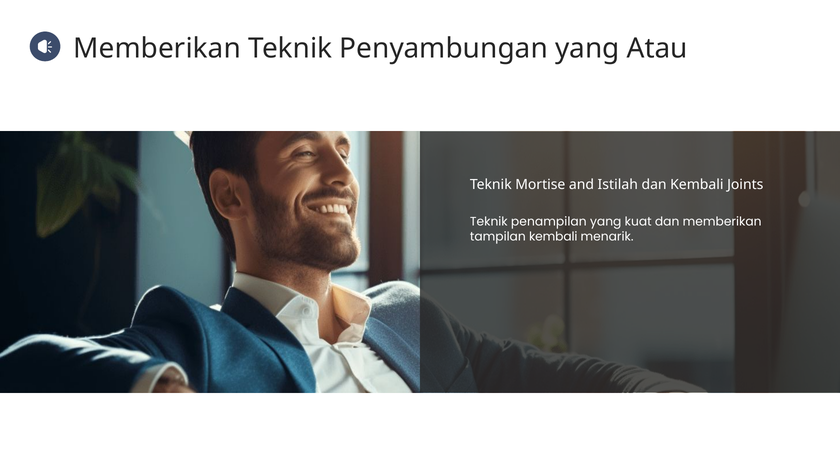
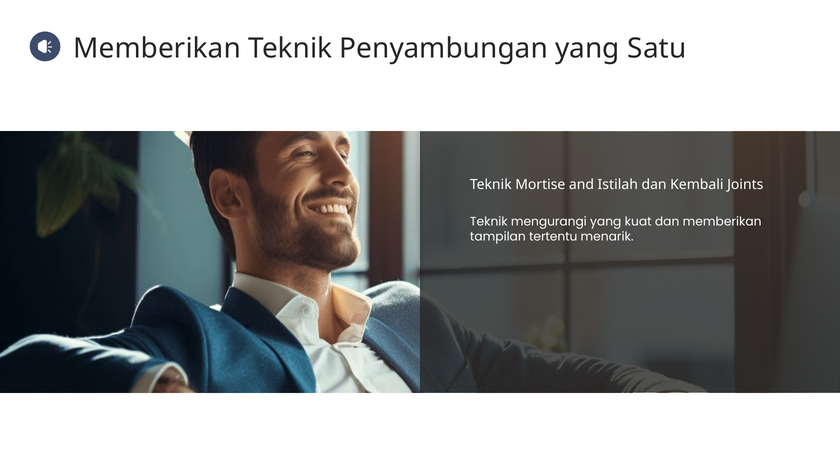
Atau: Atau -> Satu (657, 49)
penampilan: penampilan -> mengurangi (549, 222)
tampilan kembali: kembali -> tertentu (553, 236)
